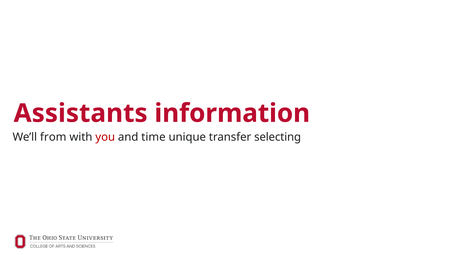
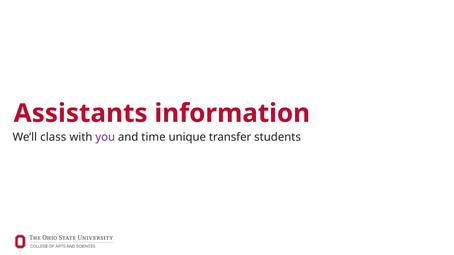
from: from -> class (53, 137)
you colour: red -> purple (105, 137)
selecting: selecting -> students (278, 137)
